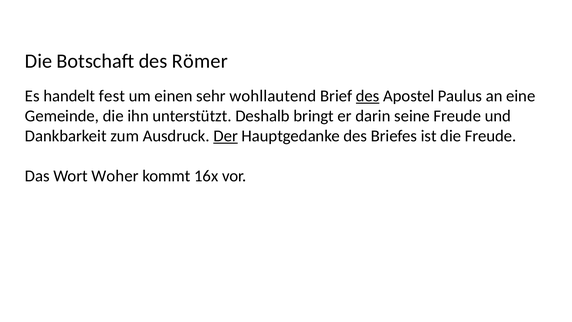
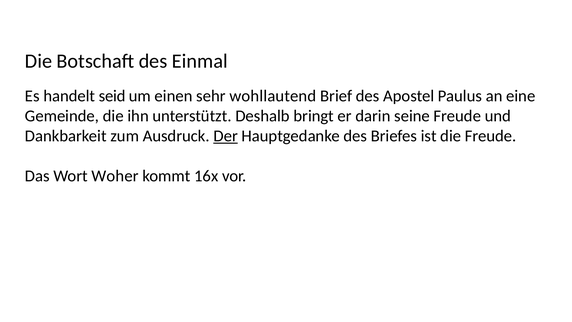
Römer: Römer -> Einmal (200, 61)
fest: fest -> seid (112, 96)
des underline: present -> none (368, 96)
